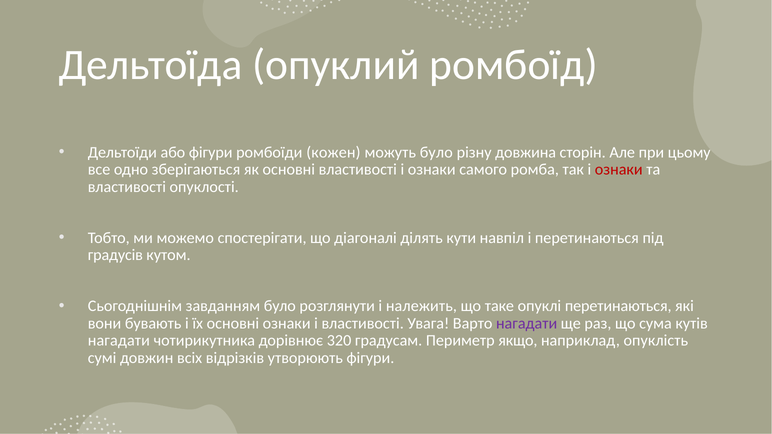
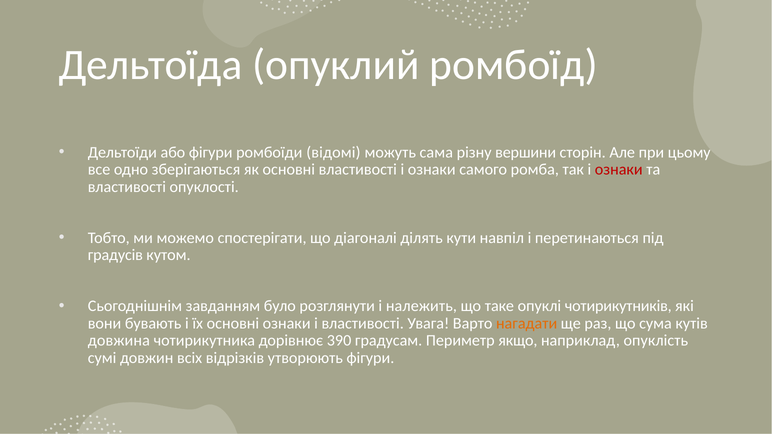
кожен: кожен -> відомі (333, 152)
можуть було: було -> сама (436, 152)
довжина: довжина -> вершини (526, 152)
опуклі перетинаються: перетинаються -> чотирикутників (618, 306)
нагадати colour: purple -> orange (527, 323)
нагадати: нагадати -> довжина (119, 341)
320: 320 -> 390 (339, 341)
